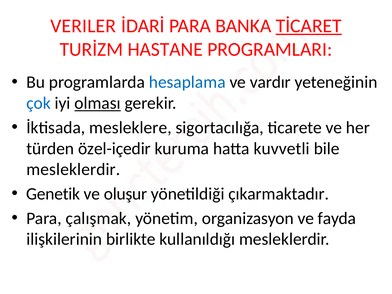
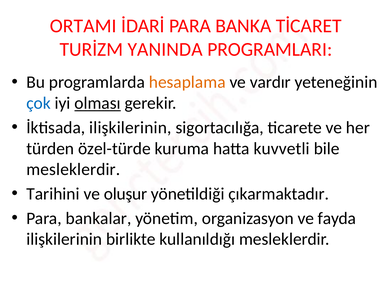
VERILER: VERILER -> ORTAMI (83, 26)
TİCARET underline: present -> none (309, 26)
HASTANE: HASTANE -> YANINDA (165, 49)
hesaplama colour: blue -> orange (187, 82)
İktisada mesleklere: mesleklere -> ilişkilerinin (130, 128)
özel-içedir: özel-içedir -> özel-türde (114, 149)
Genetik: Genetik -> Tarihini (53, 194)
çalışmak: çalışmak -> bankalar (98, 218)
